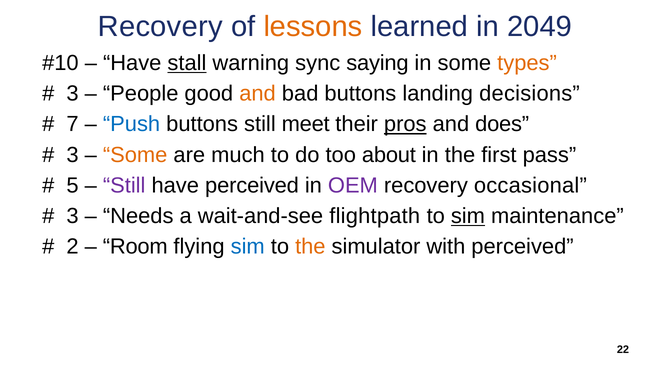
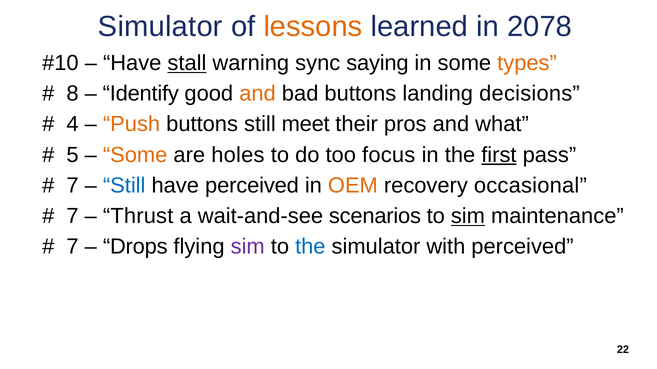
Recovery: Recovery -> Simulator (160, 27)
2049: 2049 -> 2078 (540, 27)
3: 3 -> 8 (73, 94)
People: People -> Identify (141, 94)
7: 7 -> 4 (73, 124)
Push colour: blue -> orange (132, 124)
pros underline: present -> none (405, 124)
does: does -> what (502, 124)
3: 3 -> 5 (73, 155)
much: much -> holes (238, 155)
about: about -> focus (389, 155)
first underline: none -> present (499, 155)
5: 5 -> 7 (73, 186)
Still colour: purple -> blue (124, 186)
OEM colour: purple -> orange (353, 186)
3: 3 -> 7 (73, 216)
Needs: Needs -> Thrust (138, 216)
flightpath: flightpath -> scenarios (375, 216)
2: 2 -> 7 (73, 247)
Room: Room -> Drops (135, 247)
sim colour: blue -> purple (248, 247)
the colour: orange -> blue (310, 247)
